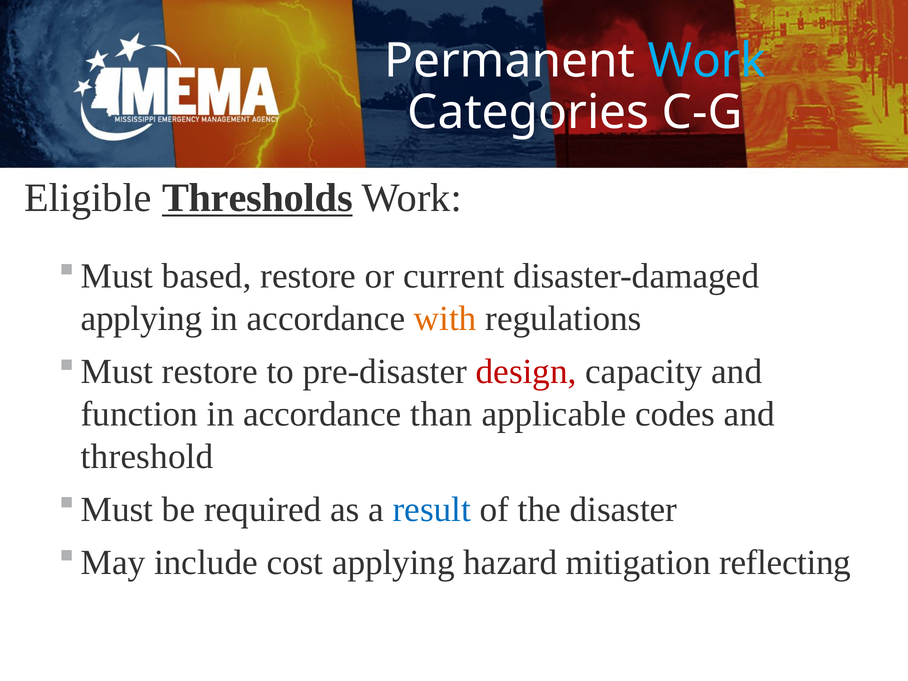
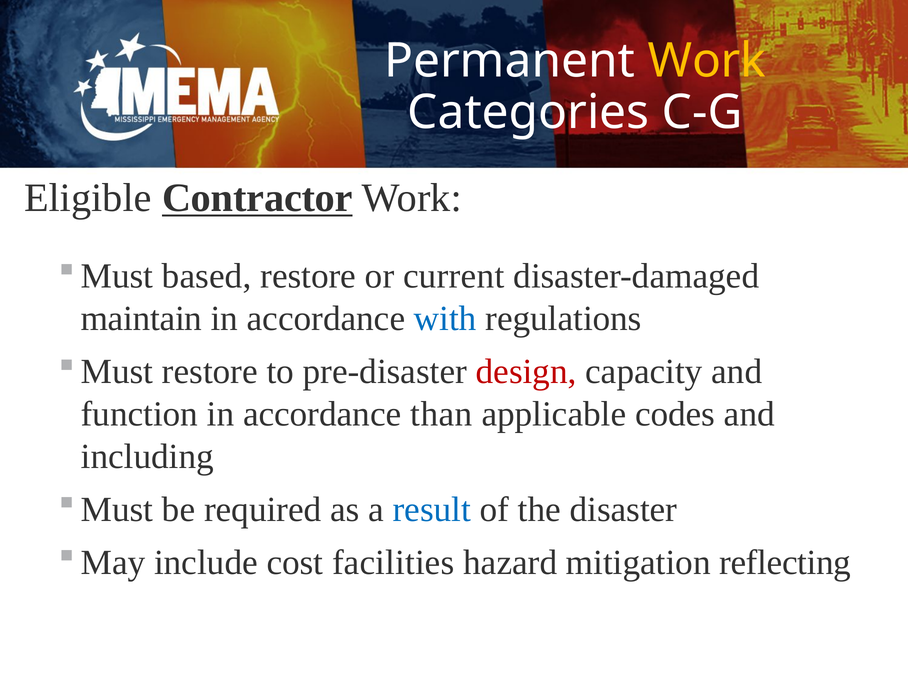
Work colour: light blue -> yellow (707, 61)
Thresholds: Thresholds -> Contractor (257, 198)
applying: applying -> maintain (141, 319)
with colour: orange -> blue (445, 319)
threshold: threshold -> including (147, 457)
cost applying: applying -> facilities (393, 562)
